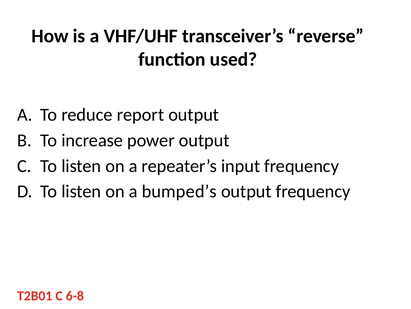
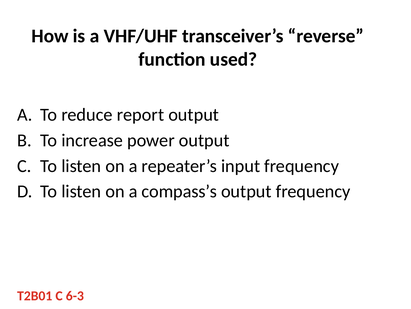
bumped’s: bumped’s -> compass’s (179, 191)
6-8: 6-8 -> 6-3 (75, 295)
